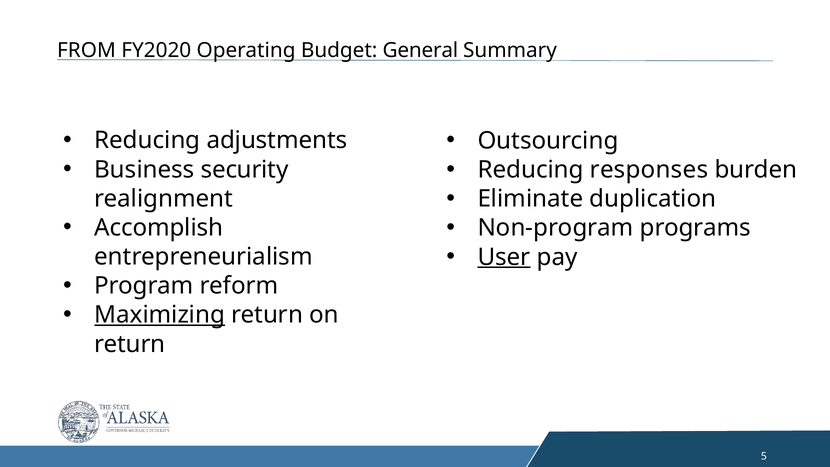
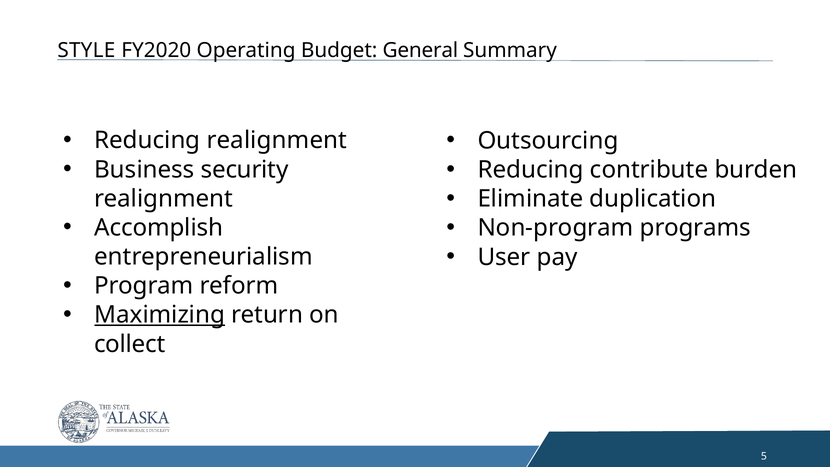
FROM: FROM -> STYLE (86, 50)
Reducing adjustments: adjustments -> realignment (277, 140)
responses: responses -> contribute (649, 170)
User underline: present -> none (504, 257)
return: return -> collect (130, 344)
